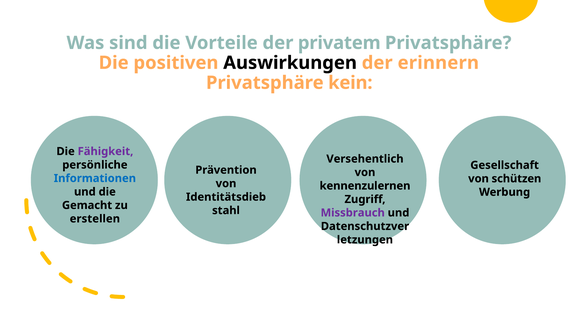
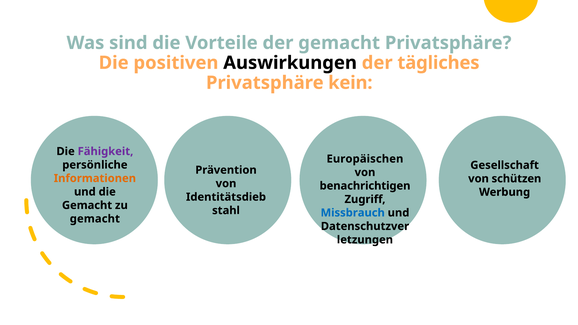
der privatem: privatem -> gemacht (339, 43)
erinnern: erinnern -> tägliches (438, 63)
Versehentlich: Versehentlich -> Europäischen (365, 159)
Informationen colour: blue -> orange (95, 178)
kennenzulernen: kennenzulernen -> benachrichtigen (365, 186)
Missbrauch colour: purple -> blue (353, 213)
erstellen: erstellen -> gemacht (95, 219)
